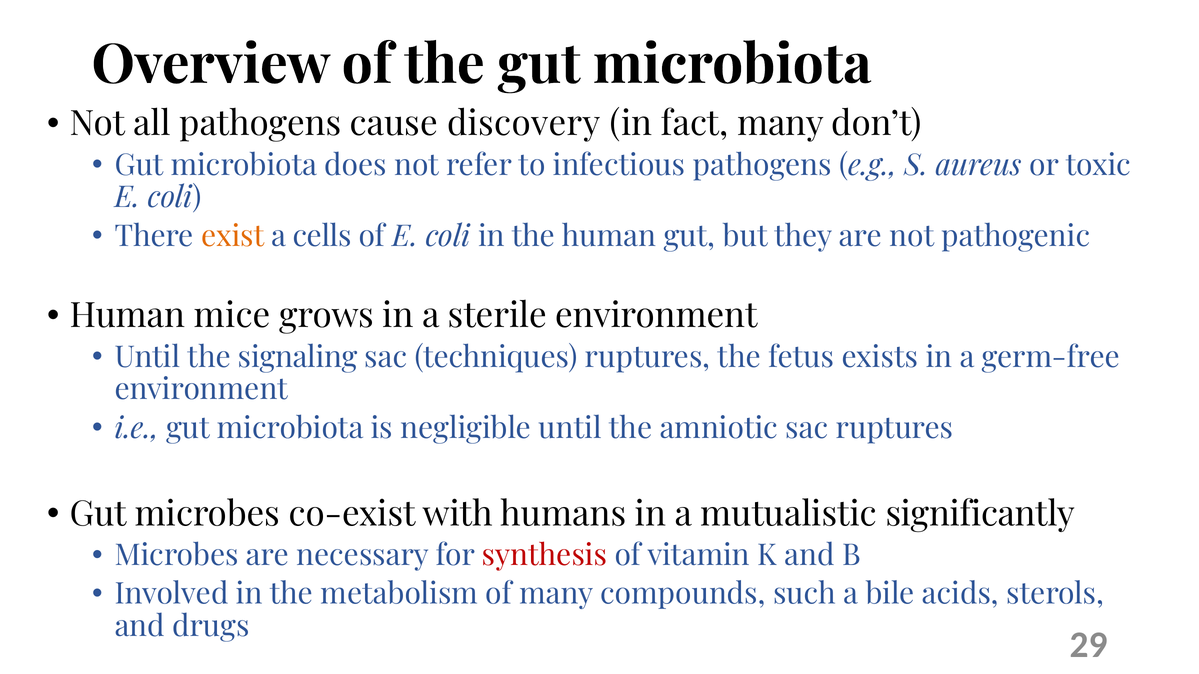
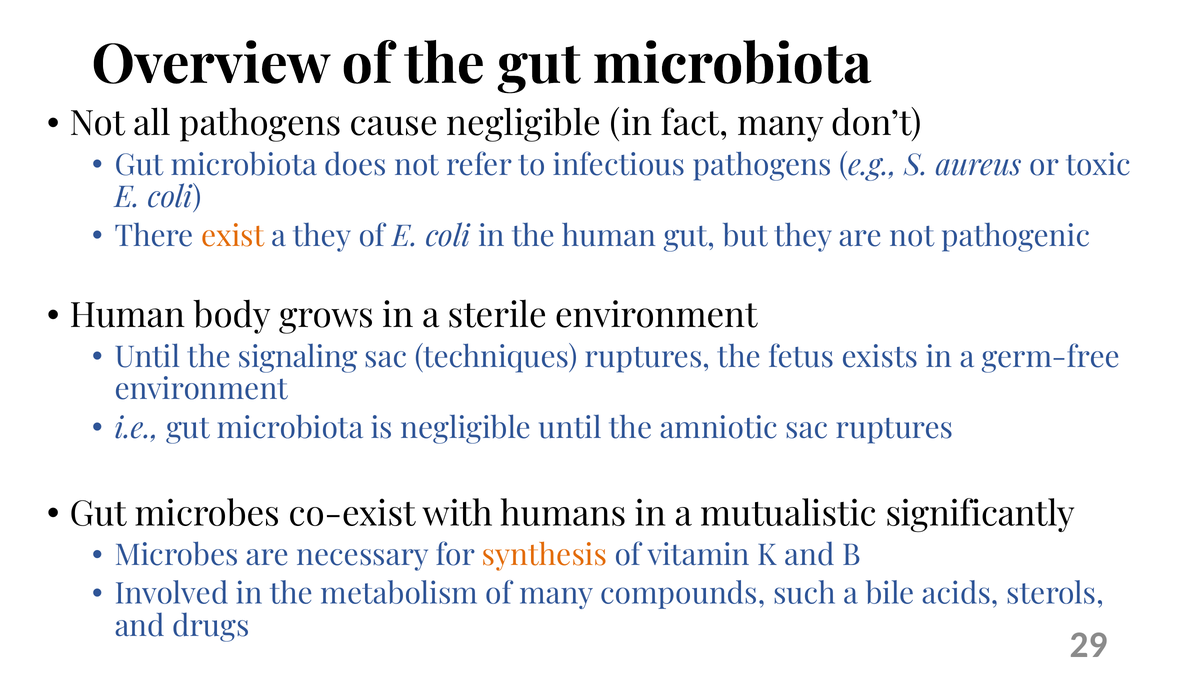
cause discovery: discovery -> negligible (524, 124)
a cells: cells -> they (322, 236)
mice: mice -> body (232, 316)
synthesis colour: red -> orange (544, 556)
